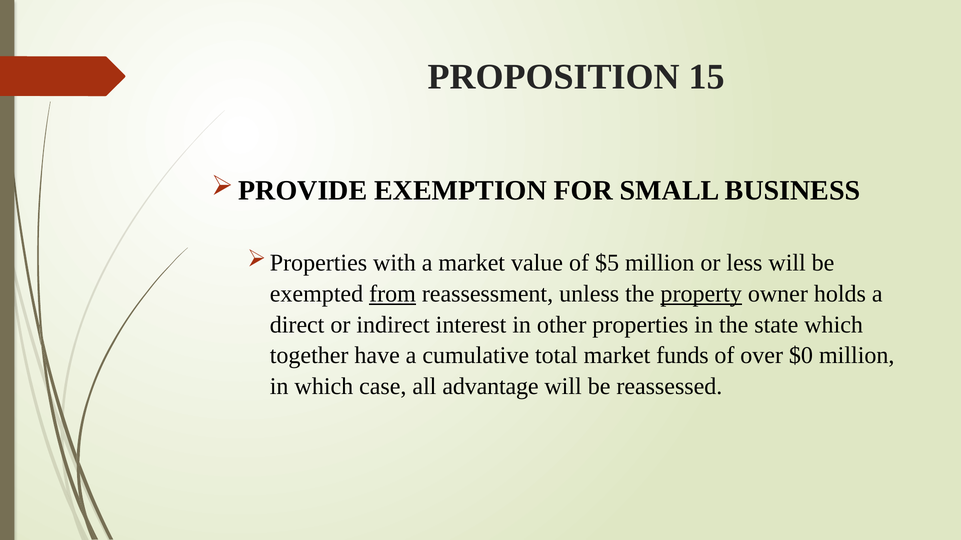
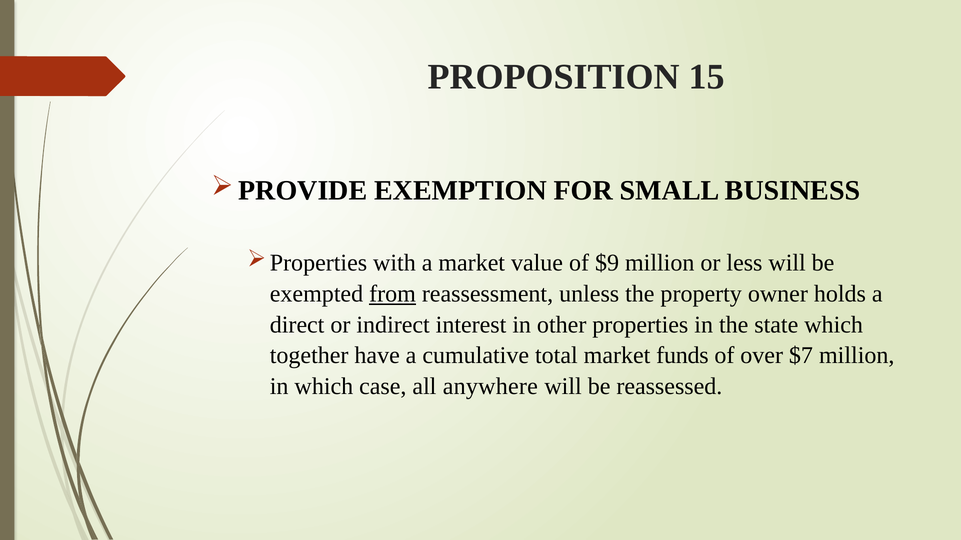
$5: $5 -> $9 (607, 263)
property underline: present -> none (701, 294)
$0: $0 -> $7 (801, 356)
advantage: advantage -> anywhere (490, 387)
